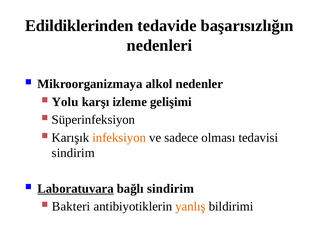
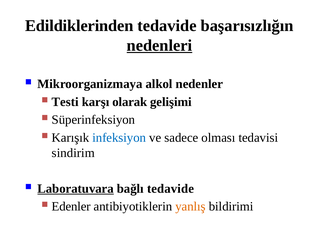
nedenleri underline: none -> present (159, 45)
Yolu: Yolu -> Testi (65, 102)
izleme: izleme -> olarak (130, 102)
infeksiyon colour: orange -> blue (119, 138)
bağlı sindirim: sindirim -> tedavide (171, 189)
Bakteri: Bakteri -> Edenler (71, 206)
